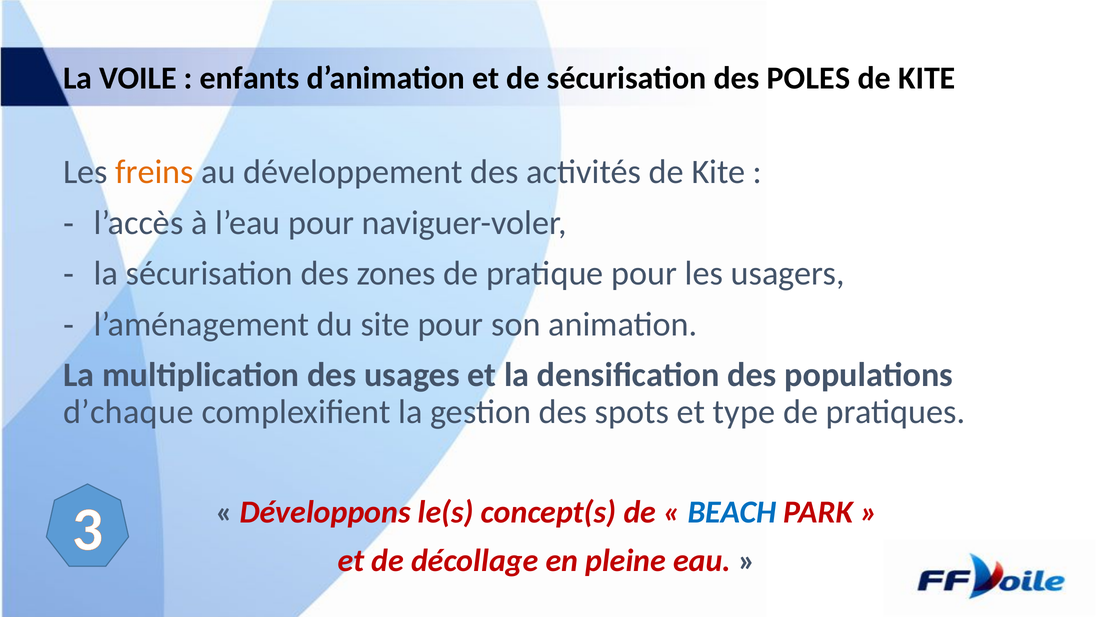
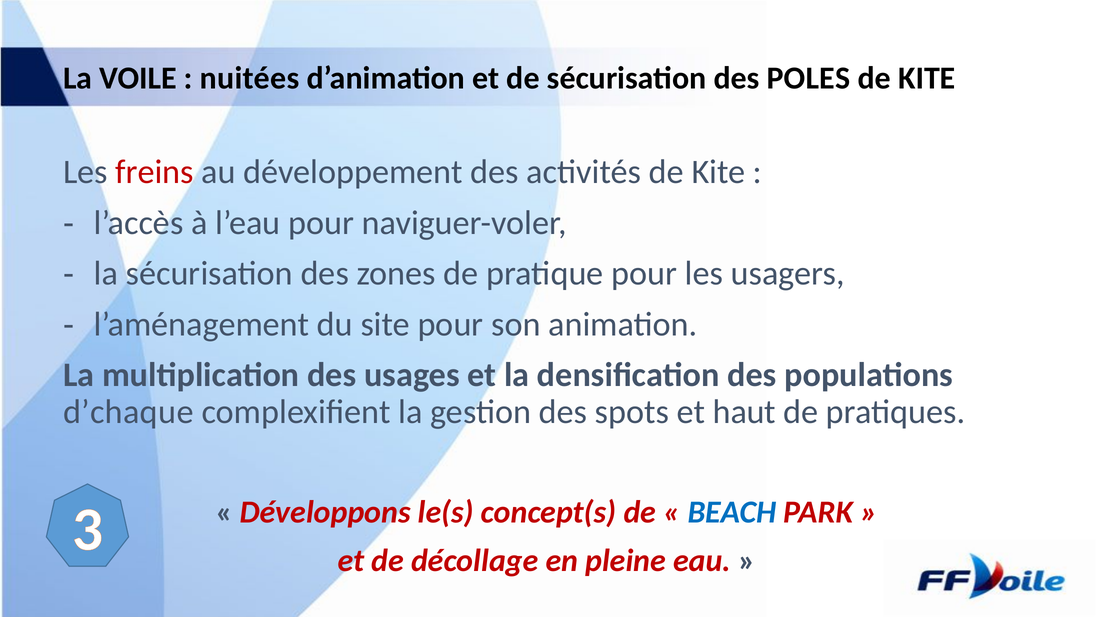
enfants: enfants -> nuitées (250, 78)
freins colour: orange -> red (155, 172)
type: type -> haut (744, 412)
